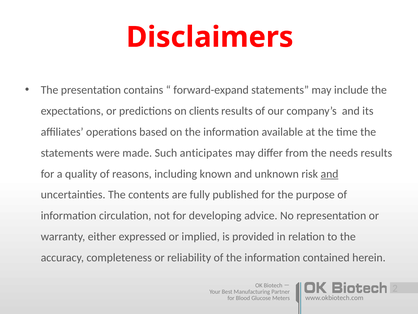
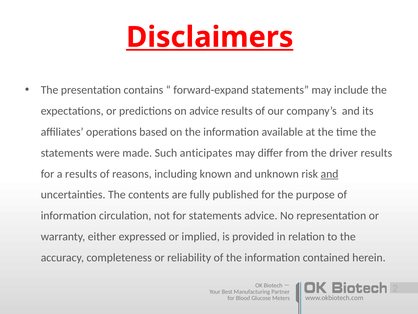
Disclaimers underline: none -> present (210, 37)
on clients: clients -> advice (204, 111)
needs: needs -> driver (344, 153)
a quality: quality -> results (81, 174)
for developing: developing -> statements (215, 215)
